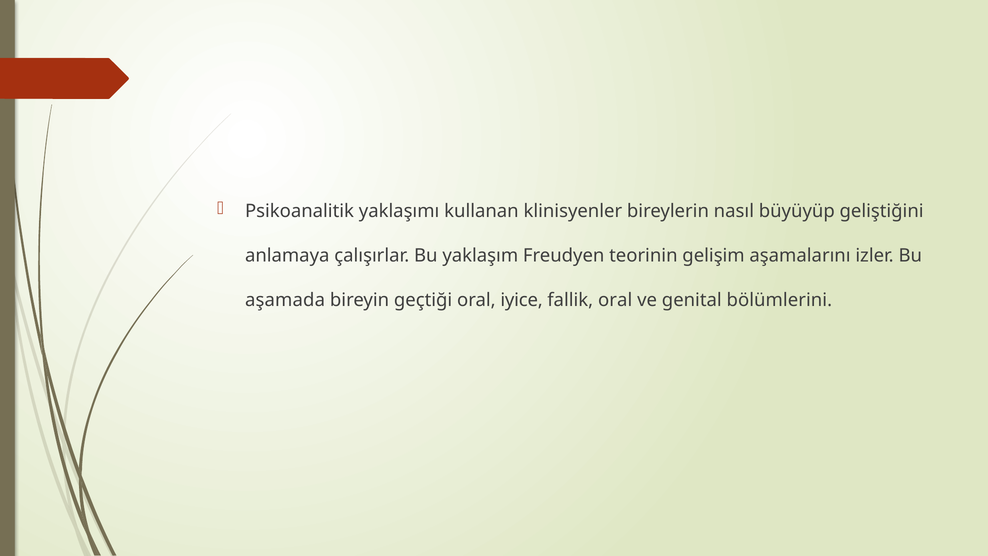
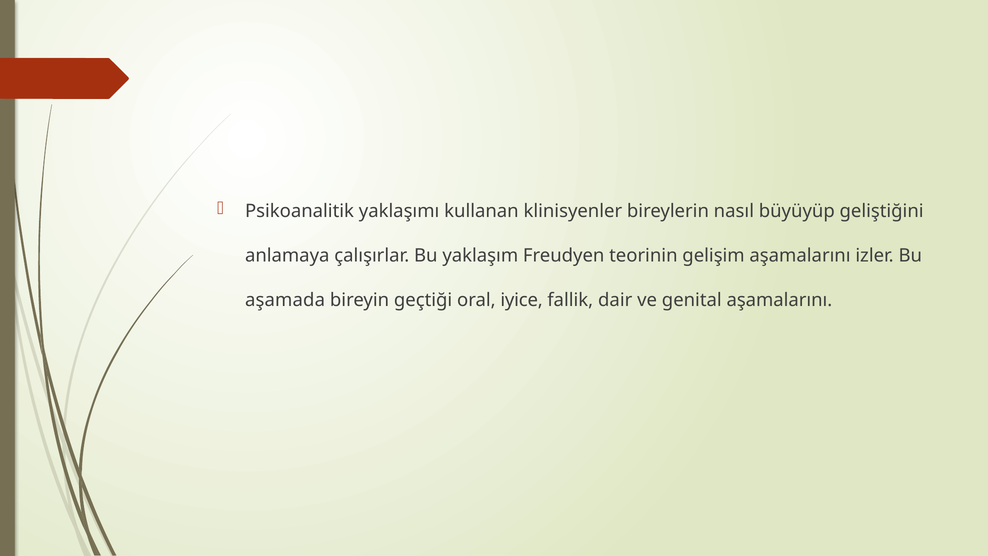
fallik oral: oral -> dair (615, 300)
genital bölümlerini: bölümlerini -> aşamalarını (779, 300)
